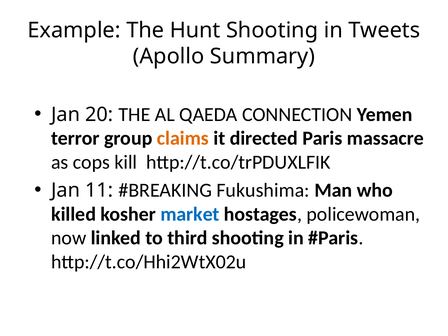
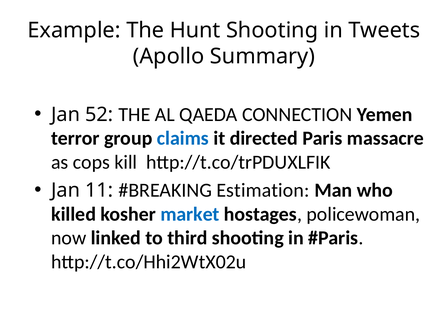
20: 20 -> 52 (99, 114)
claims colour: orange -> blue (183, 138)
Fukushima: Fukushima -> Estimation (263, 190)
